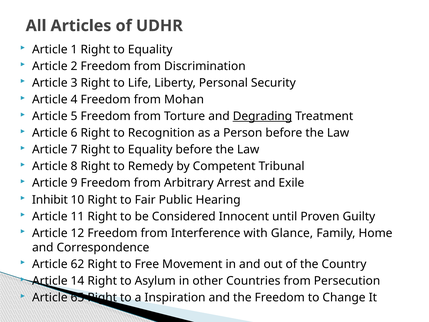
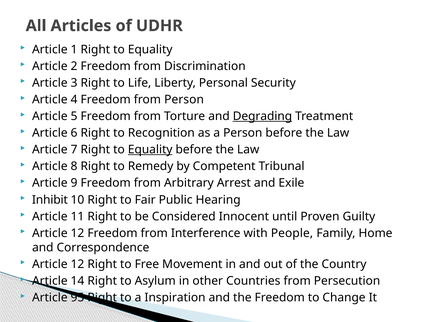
from Mohan: Mohan -> Person (184, 99)
Equality underline: none -> present (150, 150)
Glance: Glance -> People (292, 233)
62: 62 -> 12 (77, 264)
65: 65 -> 95 (77, 297)
